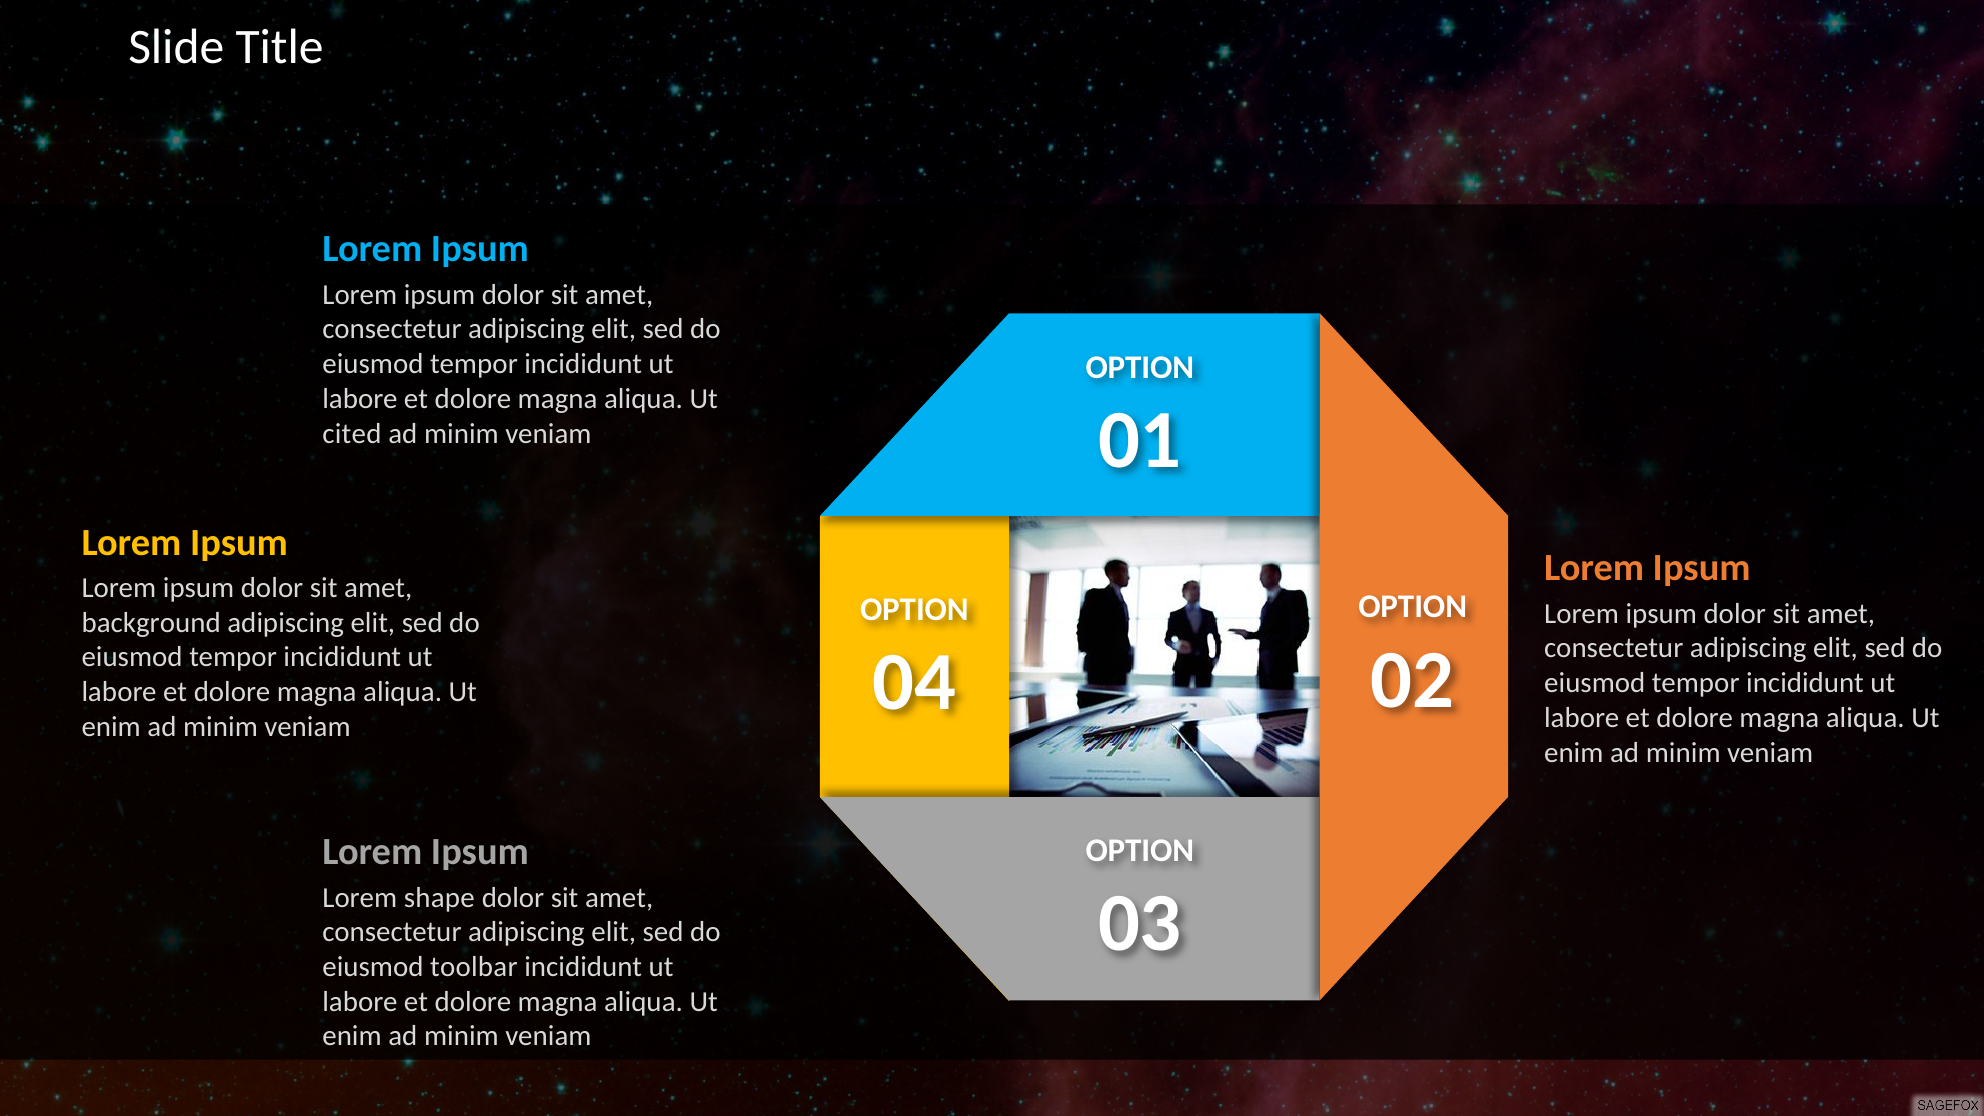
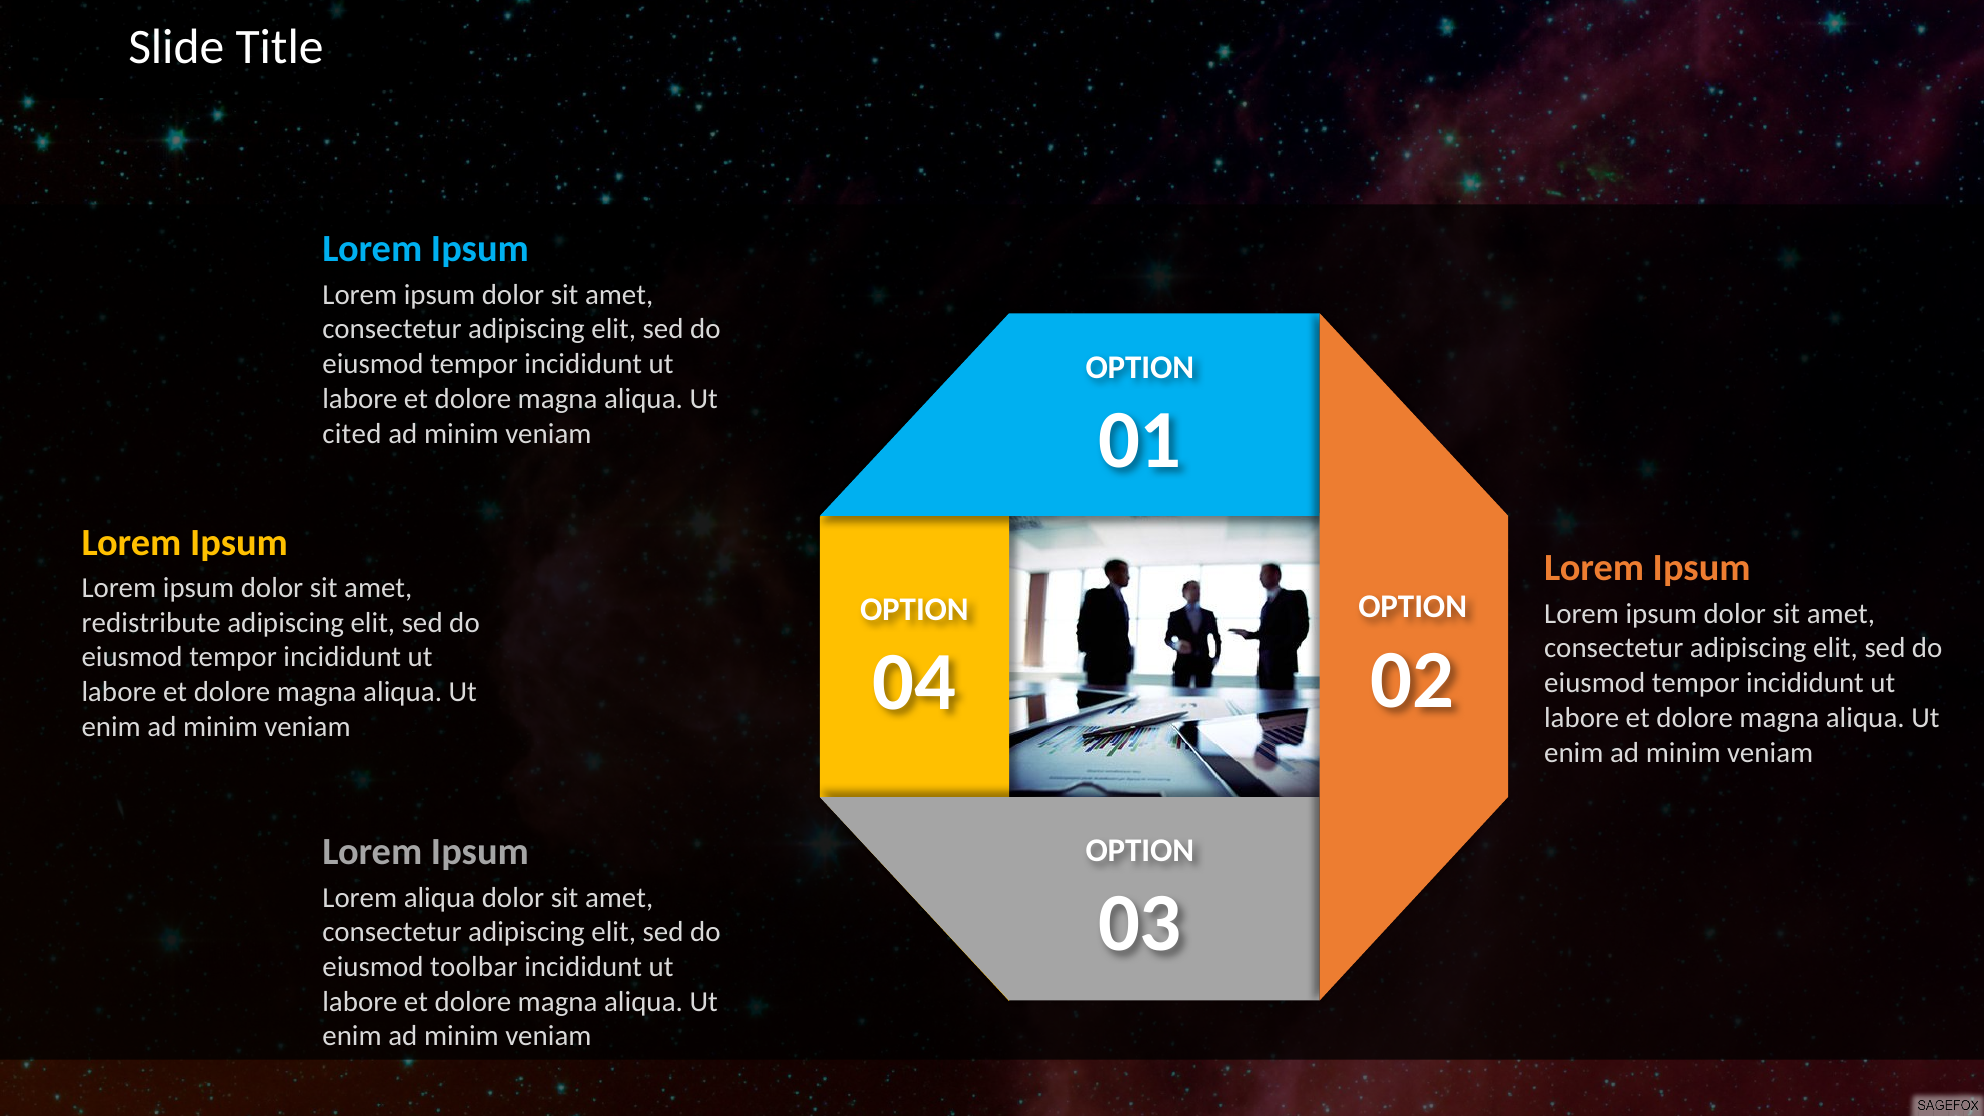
background: background -> redistribute (151, 623)
Lorem shape: shape -> aliqua (439, 897)
